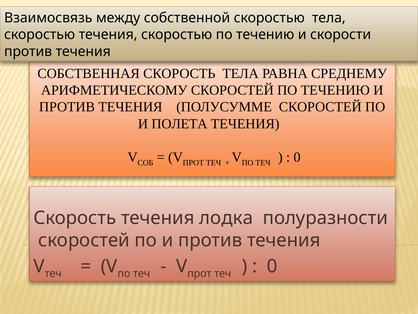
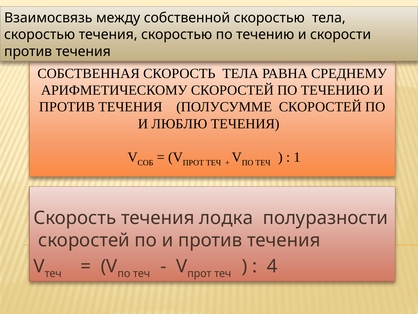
ПОЛЕТА: ПОЛЕТА -> ЛЮБЛЮ (179, 124)
0: 0 -> 1 (297, 157)
0: 0 -> 4 (272, 266)
